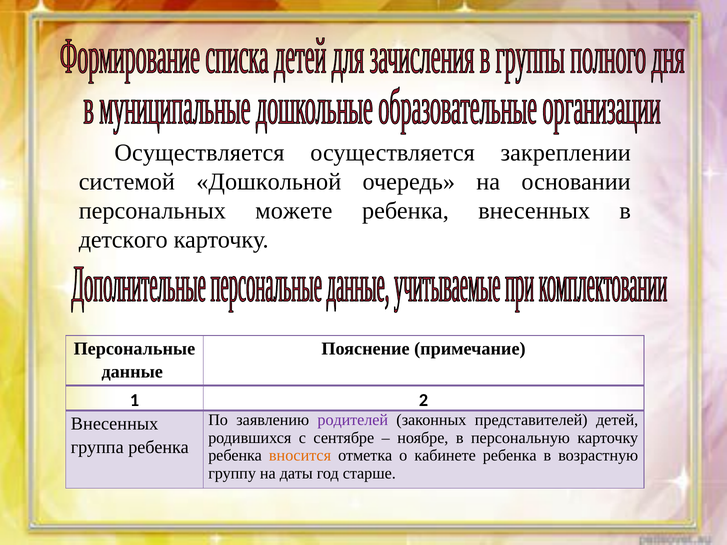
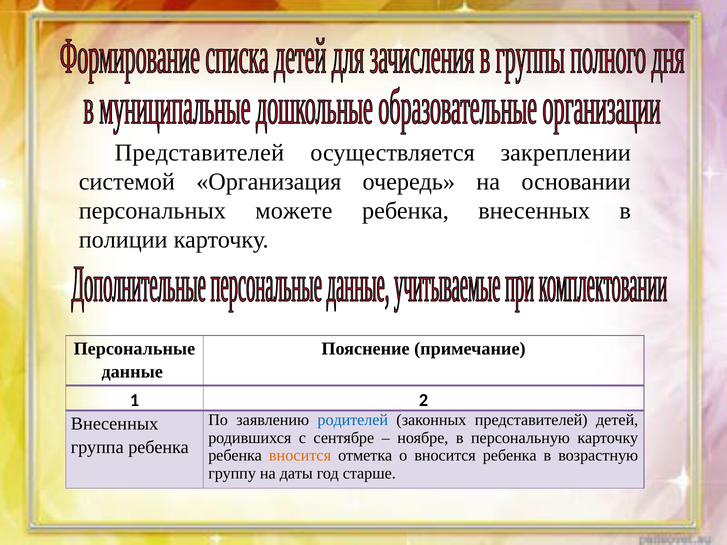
Осуществляется: Осуществляется -> Представителей (199, 153)
Дошкольной: Дошкольной -> Организация (269, 182)
детского: детского -> полиции (123, 240)
родителей colour: purple -> blue (353, 420)
о кабинете: кабинете -> вносится (445, 456)
